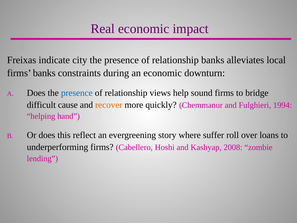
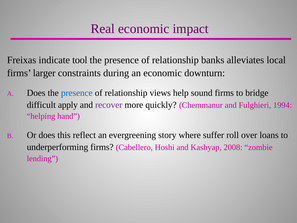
city: city -> tool (80, 60)
firms banks: banks -> larger (44, 73)
cause: cause -> apply (68, 105)
recover colour: orange -> purple (109, 105)
